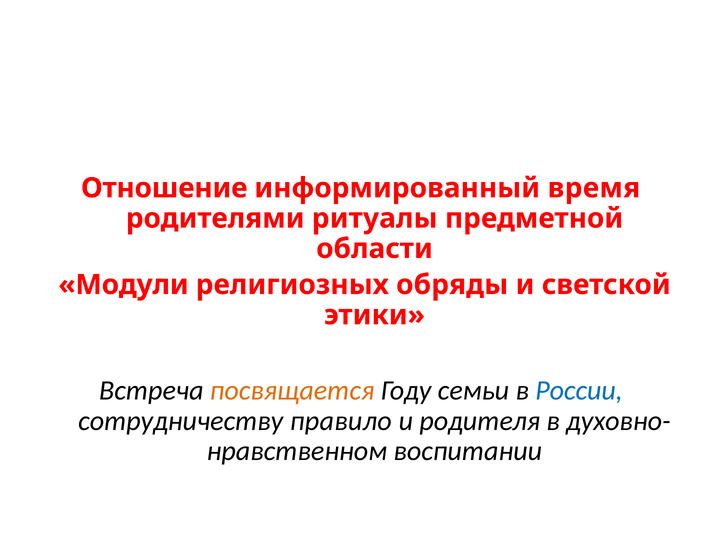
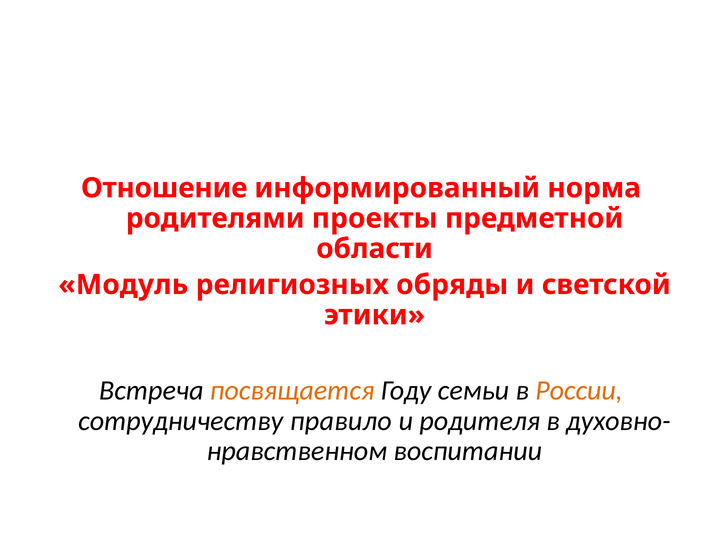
время: время -> норма (594, 188)
ритуалы: ритуалы -> проекты (375, 219)
Модули: Модули -> Модуль (123, 285)
России colour: blue -> orange (579, 391)
